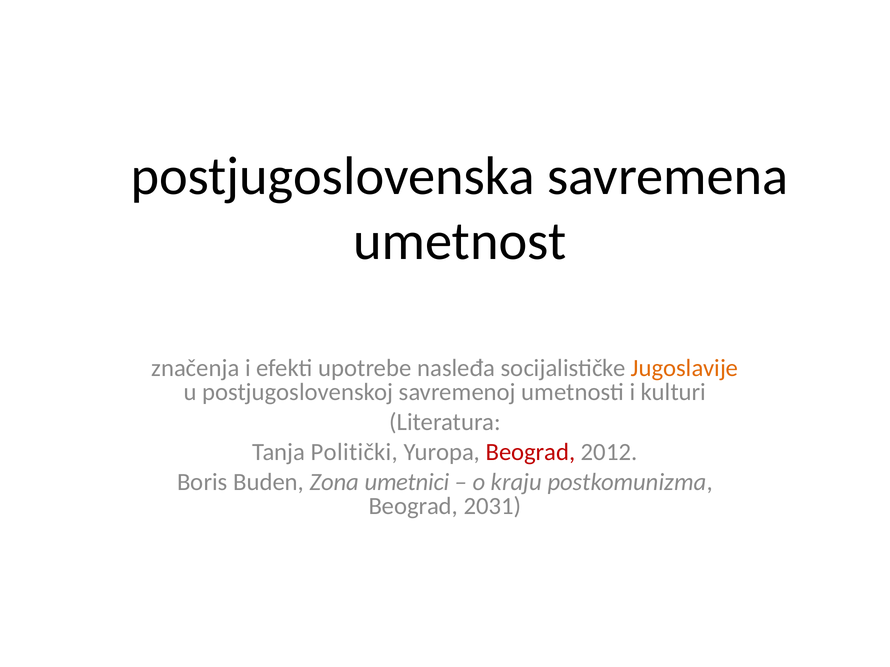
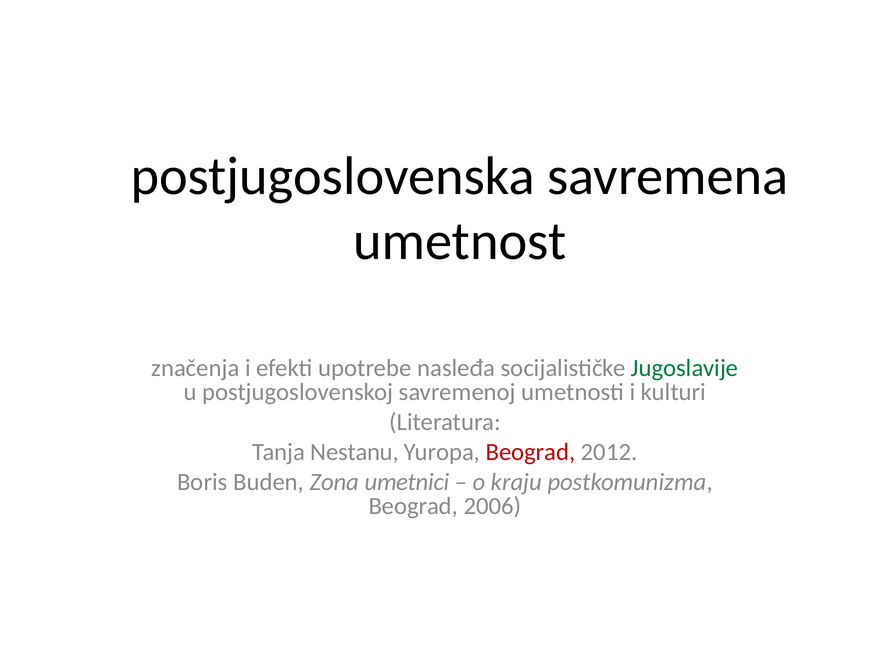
Jugoslavije colour: orange -> green (685, 369)
Politički: Politički -> Nestanu (355, 452)
2031: 2031 -> 2006 (492, 506)
